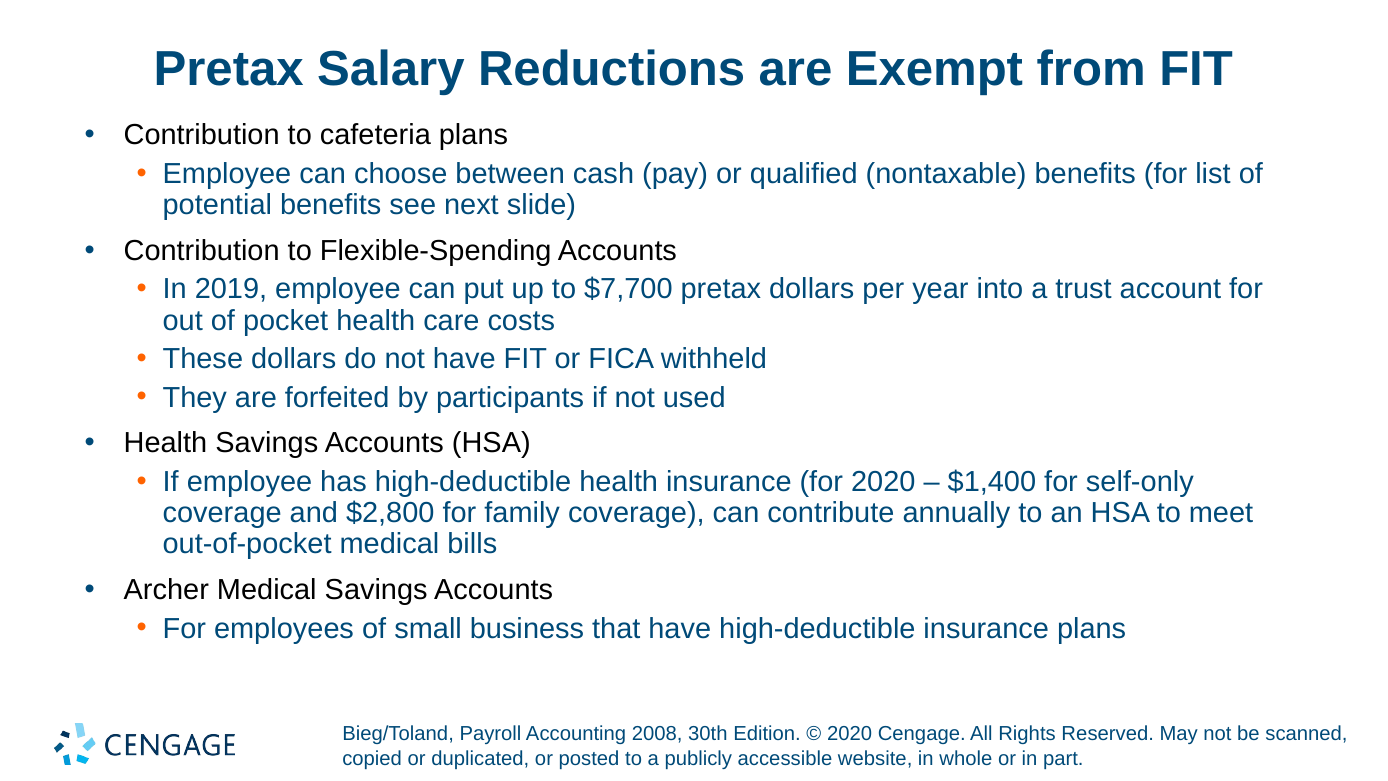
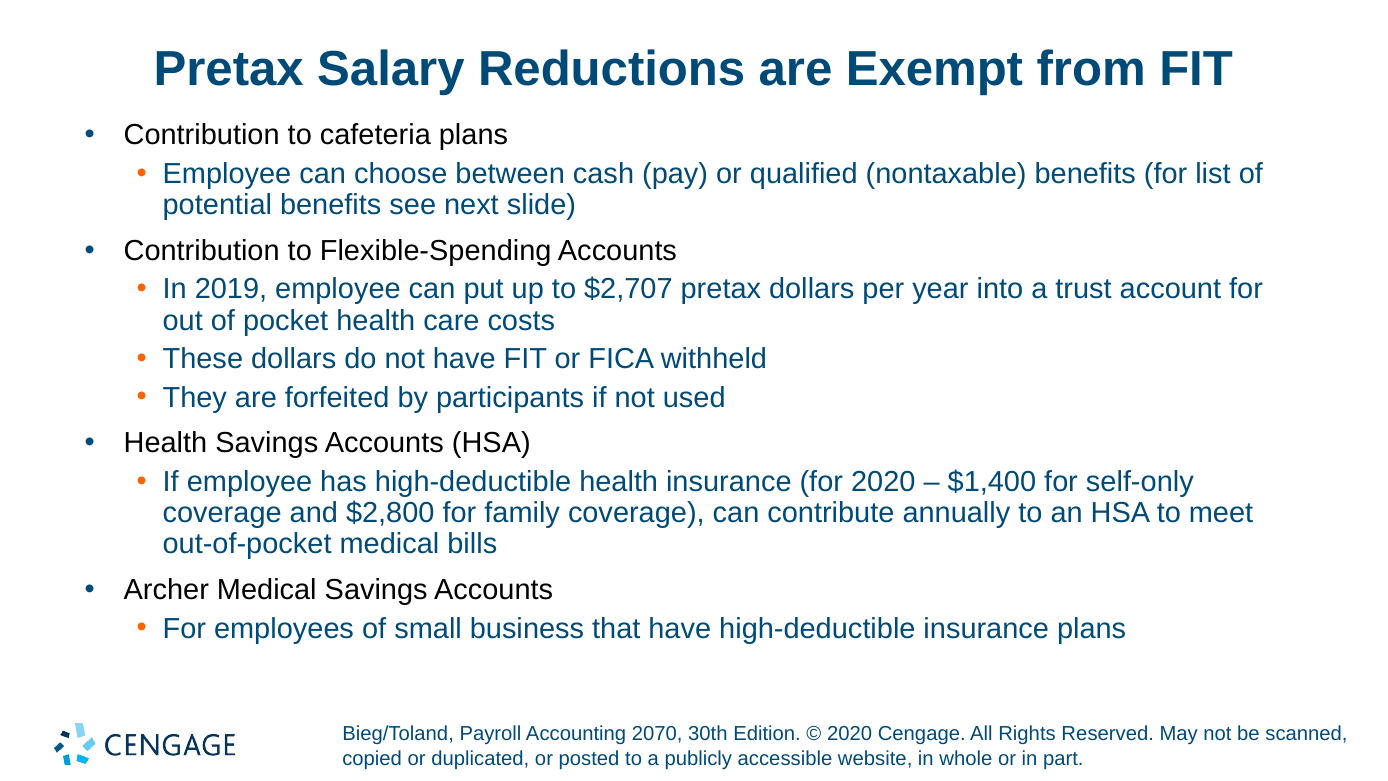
$7,700: $7,700 -> $2,707 (628, 289)
2008: 2008 -> 2070 (657, 734)
